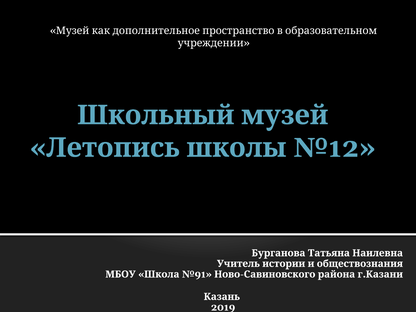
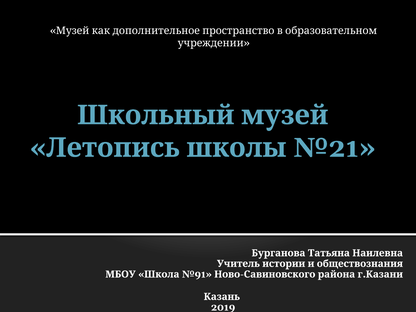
№12: №12 -> №21 (335, 148)
